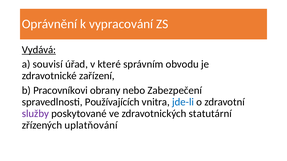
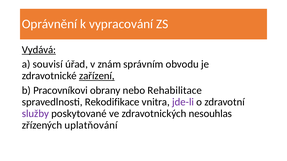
které: které -> znám (109, 64)
zařízení underline: none -> present (97, 76)
Zabezpečení: Zabezpečení -> Rehabilitace (175, 91)
Používajících: Používajících -> Rekodifikace (112, 102)
jde-li colour: blue -> purple (183, 102)
statutární: statutární -> nesouhlas (210, 114)
